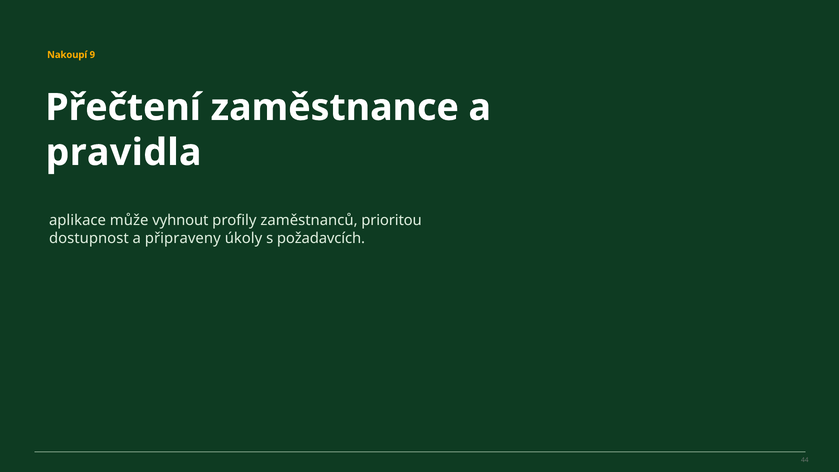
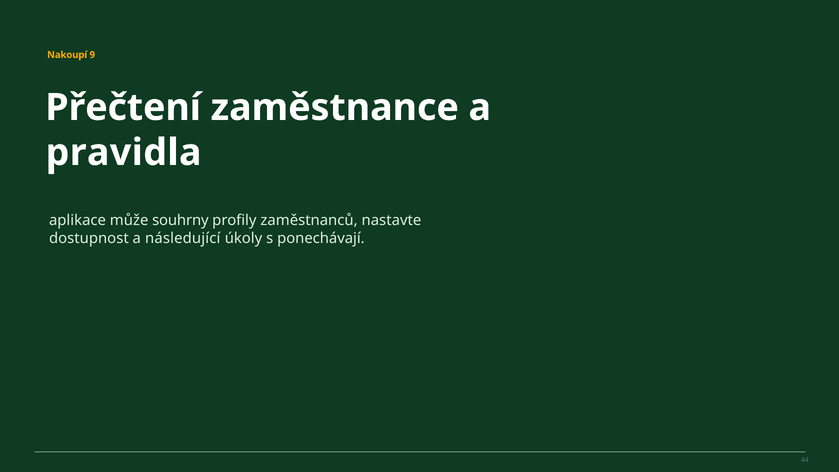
vyhnout: vyhnout -> souhrny (180, 220)
prioritou: prioritou -> nastavte (391, 220)
připraveny: připraveny -> následující (183, 238)
požadavcích: požadavcích -> ponechávají (321, 238)
